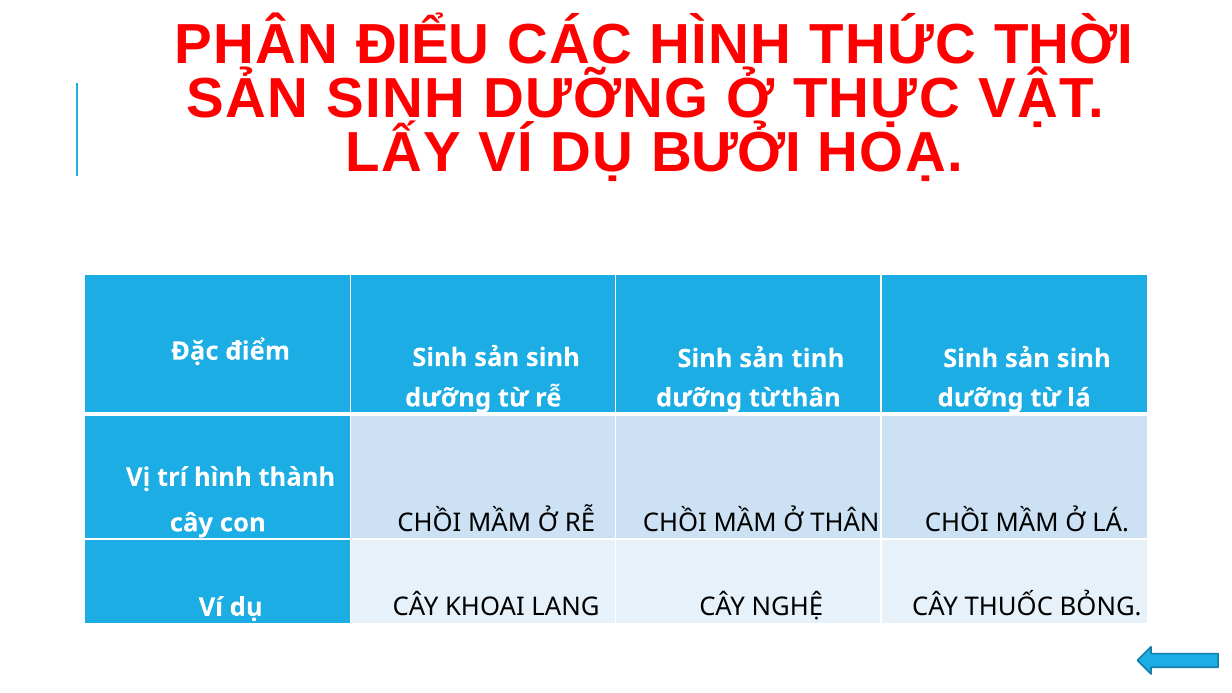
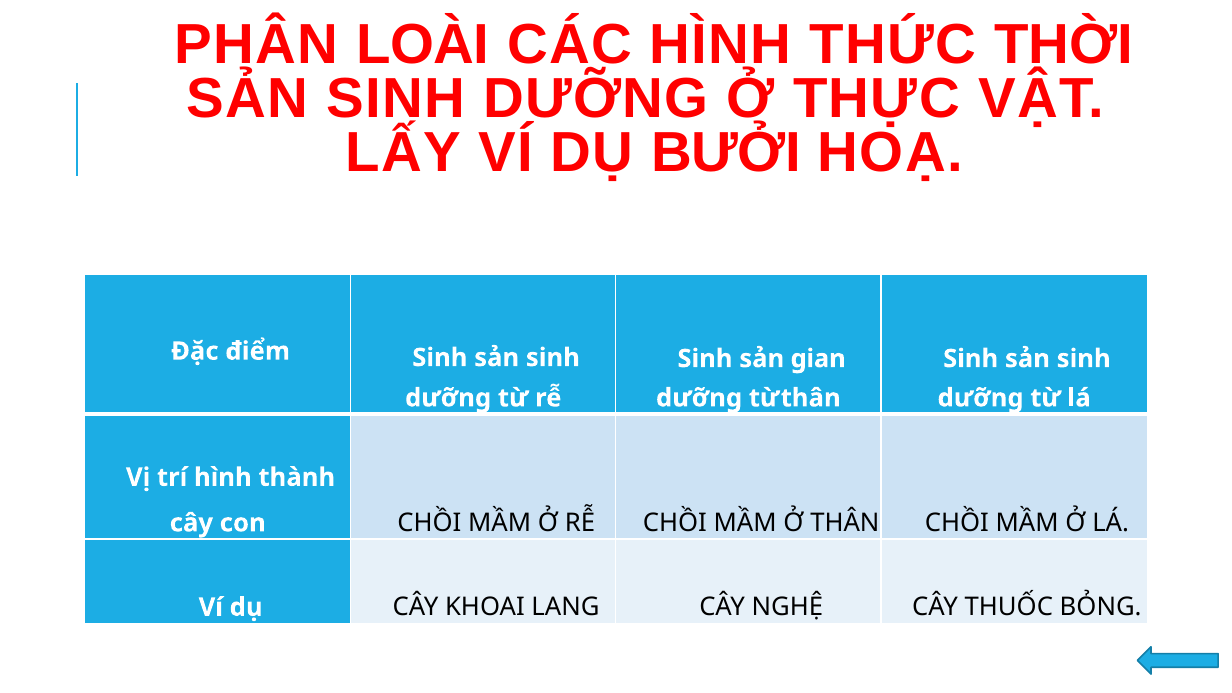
ĐIỂU: ĐIỂU -> LOÀI (423, 44)
tinh: tinh -> gian (818, 359)
